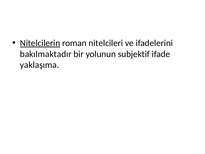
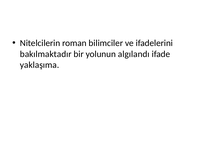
Nitelcilerin underline: present -> none (40, 43)
nitelcileri: nitelcileri -> bilimciler (106, 43)
subjektif: subjektif -> algılandı (134, 54)
